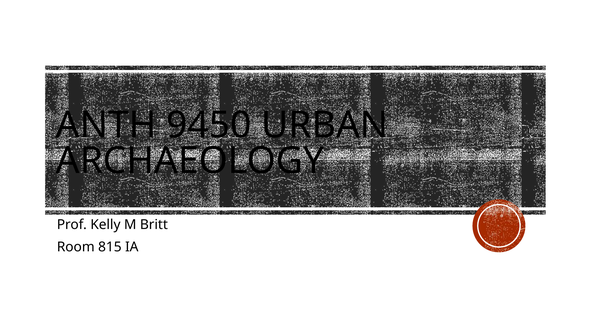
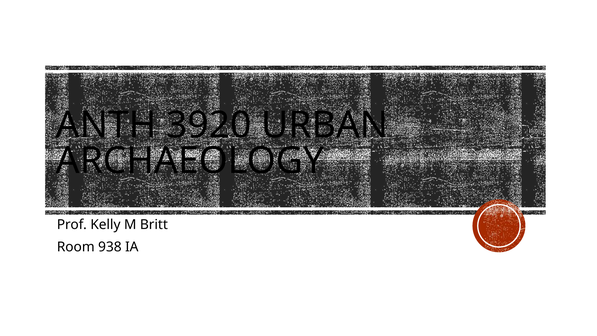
9450: 9450 -> 3920 (209, 125)
815: 815 -> 938 (110, 247)
